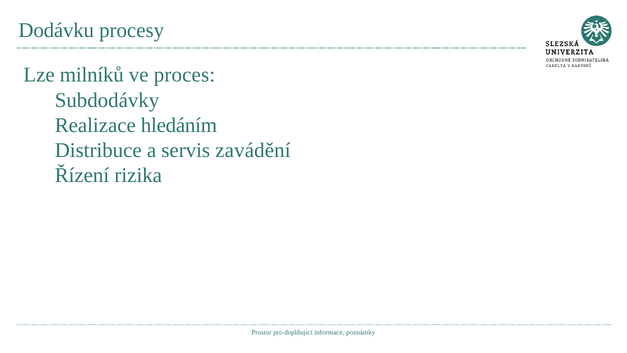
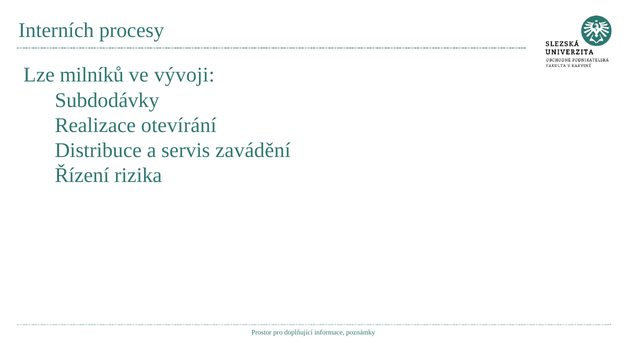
Dodávku: Dodávku -> Interních (56, 30)
proces: proces -> vývoji (184, 75)
hledáním: hledáním -> otevírání (179, 125)
